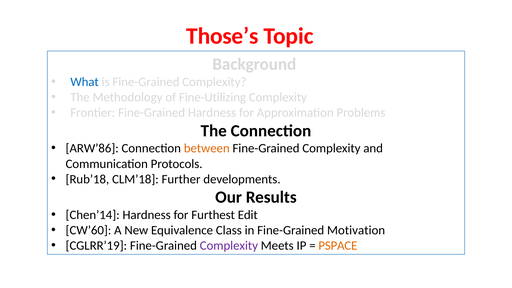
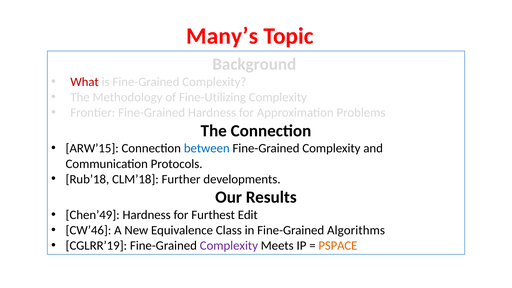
Those’s: Those’s -> Many’s (222, 36)
What colour: blue -> red (85, 82)
ARW’86: ARW’86 -> ARW’15 (92, 148)
between colour: orange -> blue (207, 148)
Chen’14: Chen’14 -> Chen’49 (93, 215)
CW’60: CW’60 -> CW’46 (88, 230)
Motivation: Motivation -> Algorithms (356, 230)
